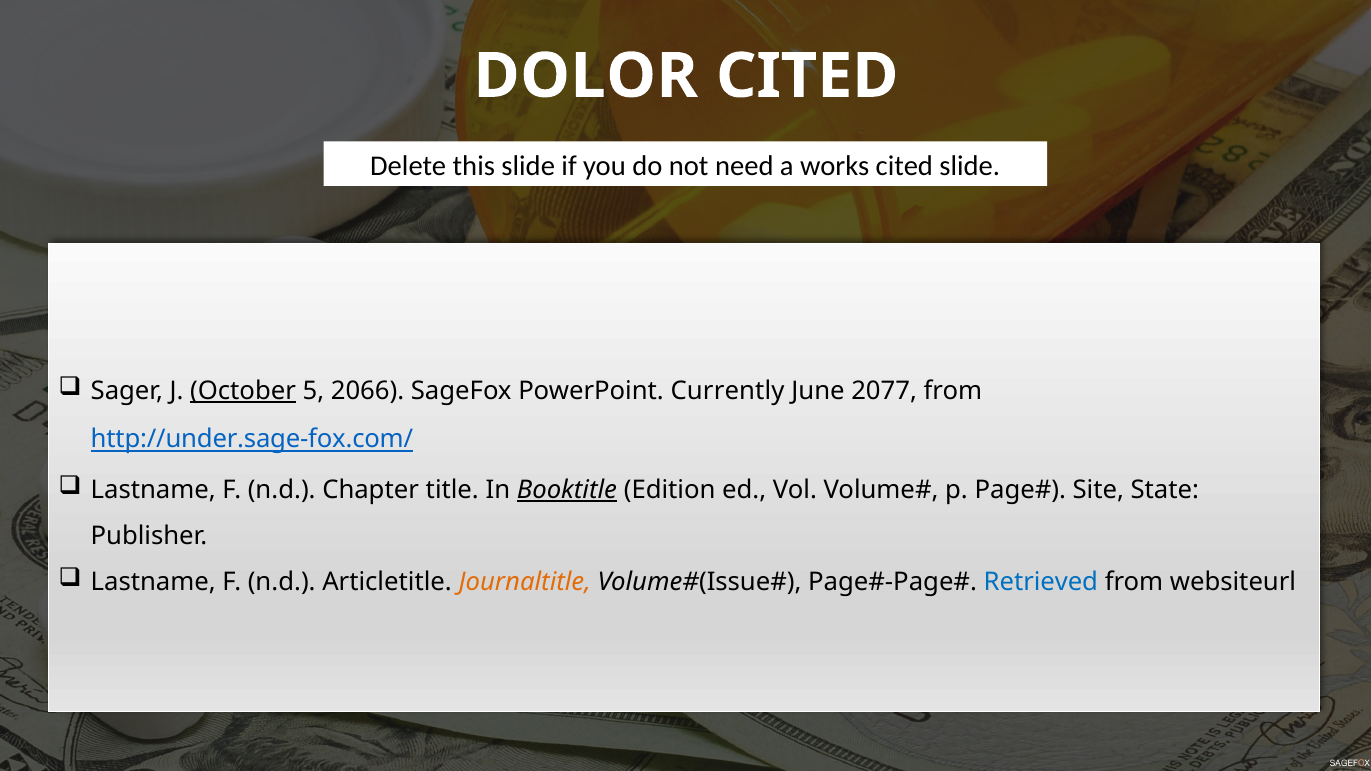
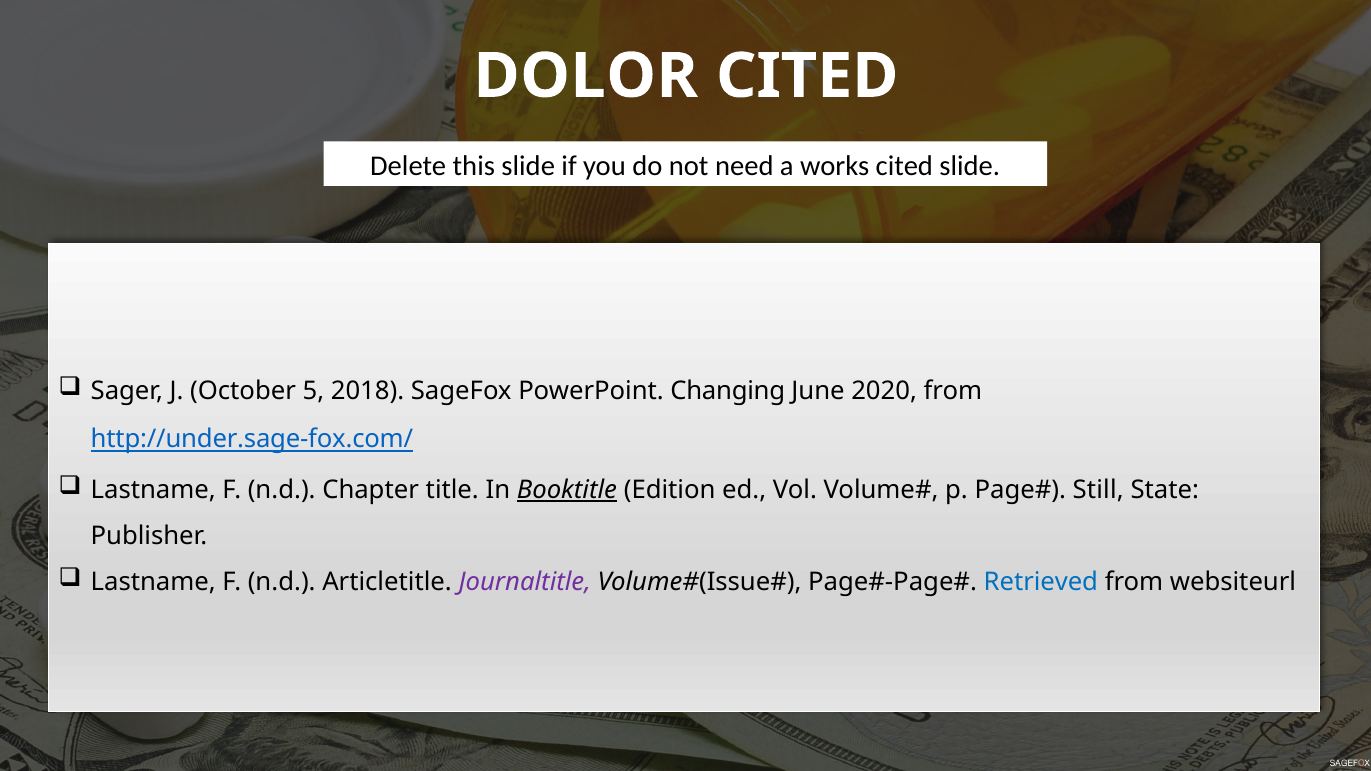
October underline: present -> none (243, 391)
2066: 2066 -> 2018 (367, 391)
Currently: Currently -> Changing (728, 391)
2077: 2077 -> 2020 (884, 391)
Site: Site -> Still (1098, 490)
Journaltitle colour: orange -> purple (525, 583)
